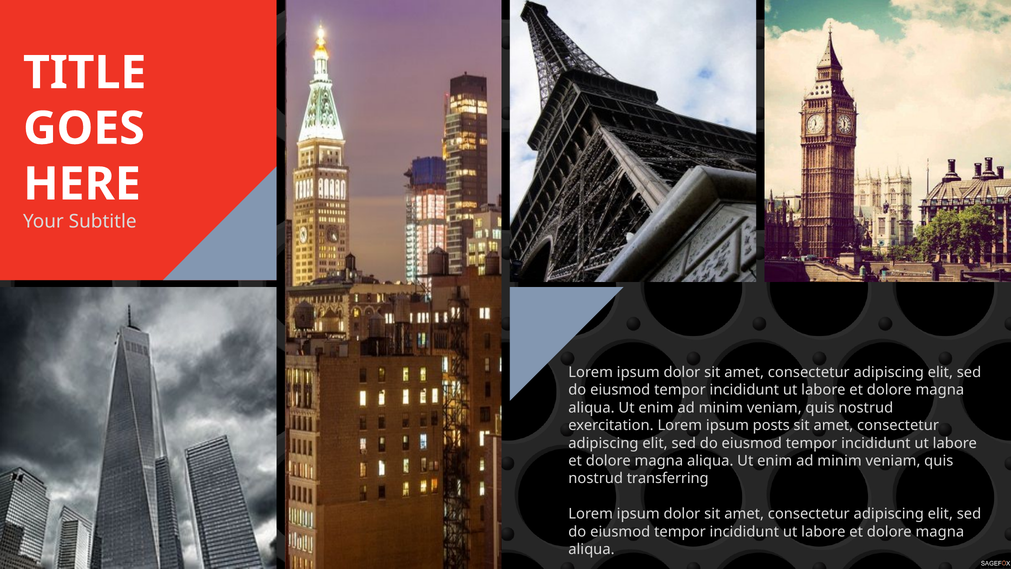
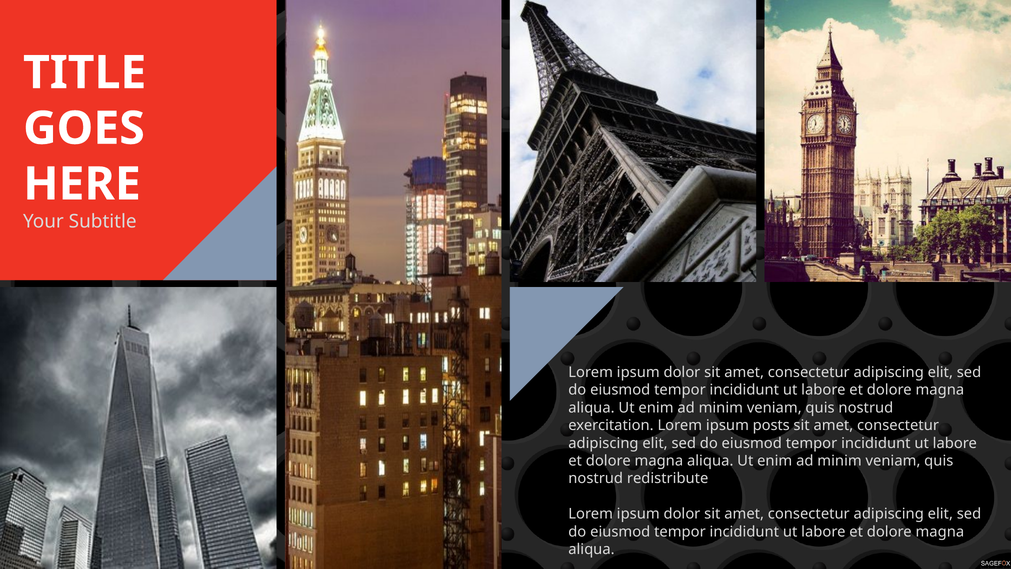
transferring: transferring -> redistribute (668, 478)
